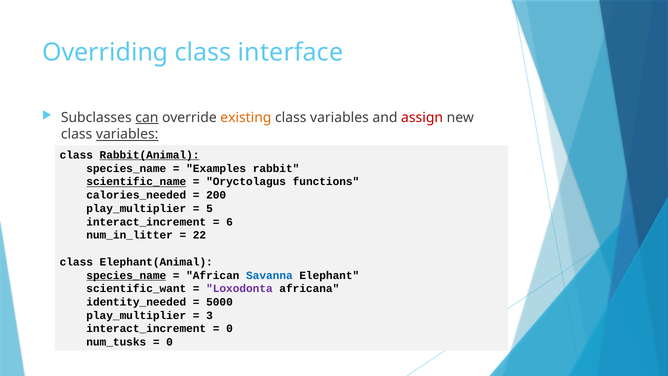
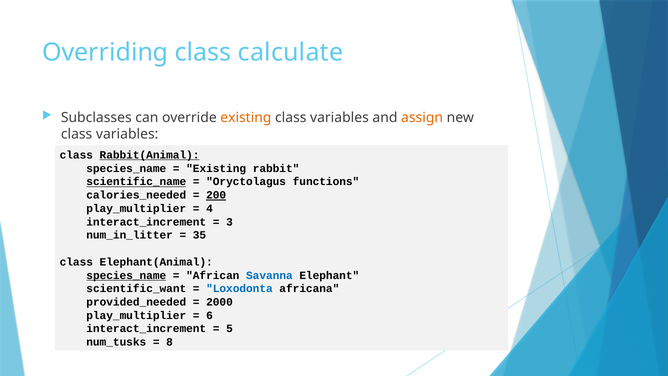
interface: interface -> calculate (291, 53)
can underline: present -> none (147, 118)
assign colour: red -> orange (422, 118)
variables underline: present -> none (127, 134)
Examples: Examples -> Existing (216, 168)
200 underline: none -> present (216, 195)
5: 5 -> 4 (209, 208)
6: 6 -> 3 (229, 222)
22: 22 -> 35 (200, 235)
Loxodonta colour: purple -> blue (239, 289)
identity_needed: identity_needed -> provided_needed (136, 302)
5000: 5000 -> 2000 (219, 302)
3: 3 -> 6 (209, 315)
0: 0 -> 5 (229, 329)
0: 0 -> 8 (170, 342)
